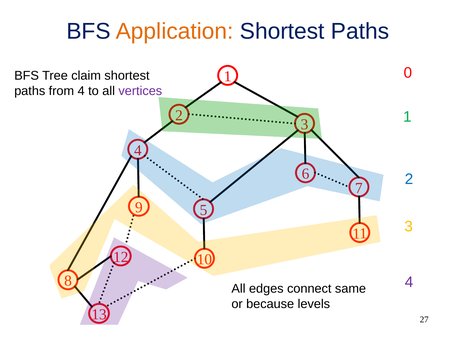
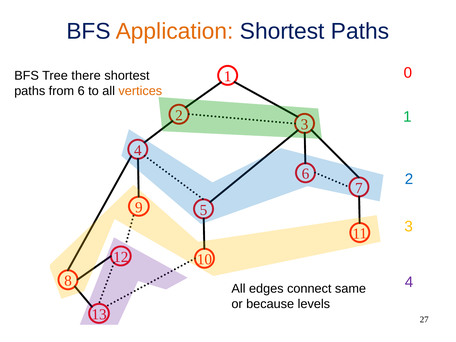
claim: claim -> there (86, 76)
from 4: 4 -> 6 (81, 91)
vertices colour: purple -> orange (140, 91)
